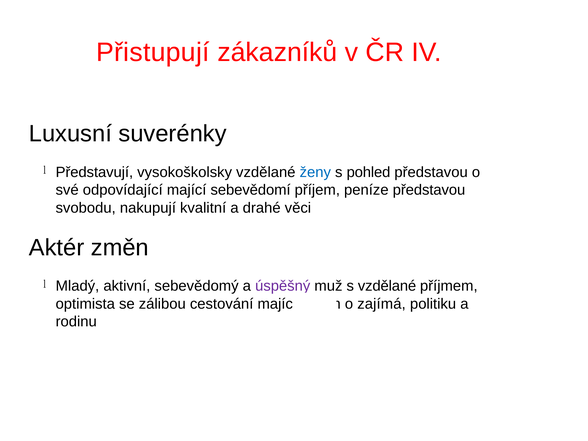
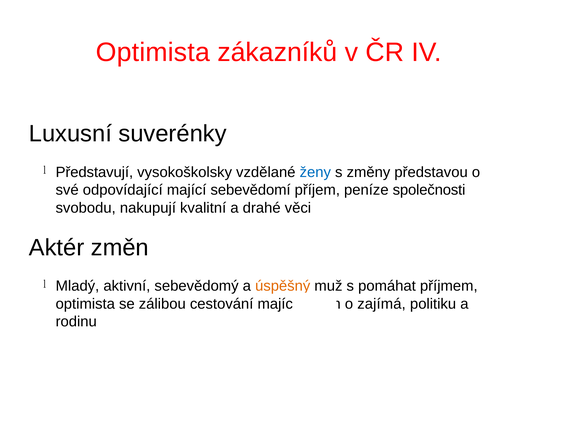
Přistupují: Přistupují -> Optimista (153, 52)
pohled: pohled -> změny (368, 172)
peníze představou: představou -> společnosti (429, 190)
úspěšný colour: purple -> orange (283, 286)
s vzdělané: vzdělané -> pomáhat (387, 286)
